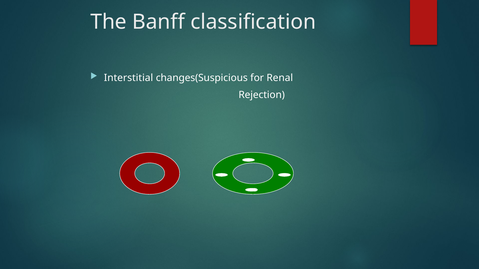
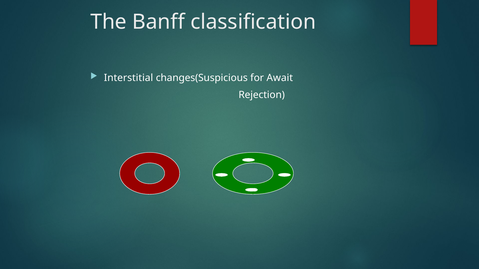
Renal: Renal -> Await (280, 78)
